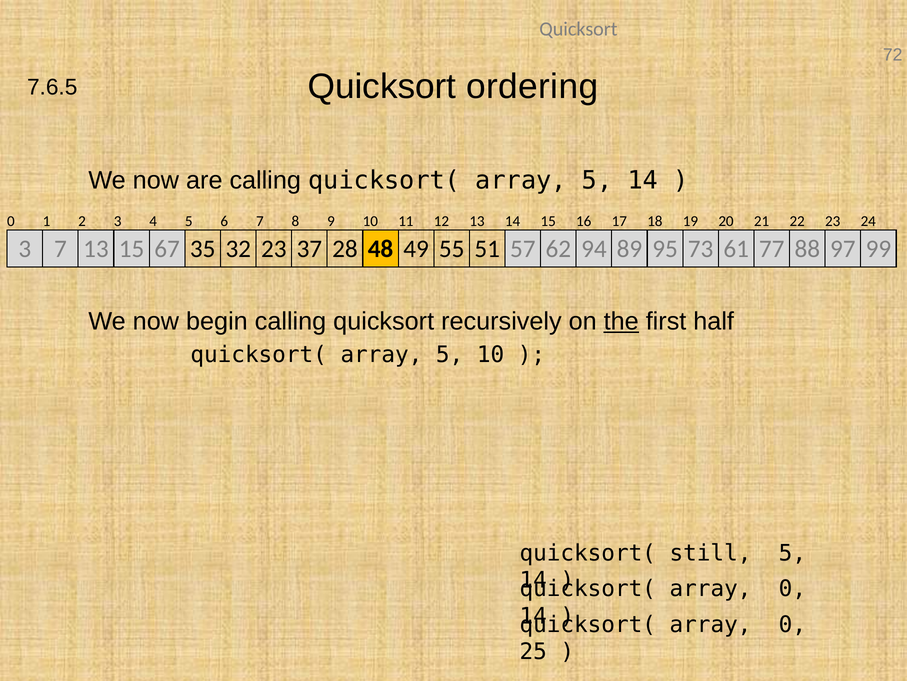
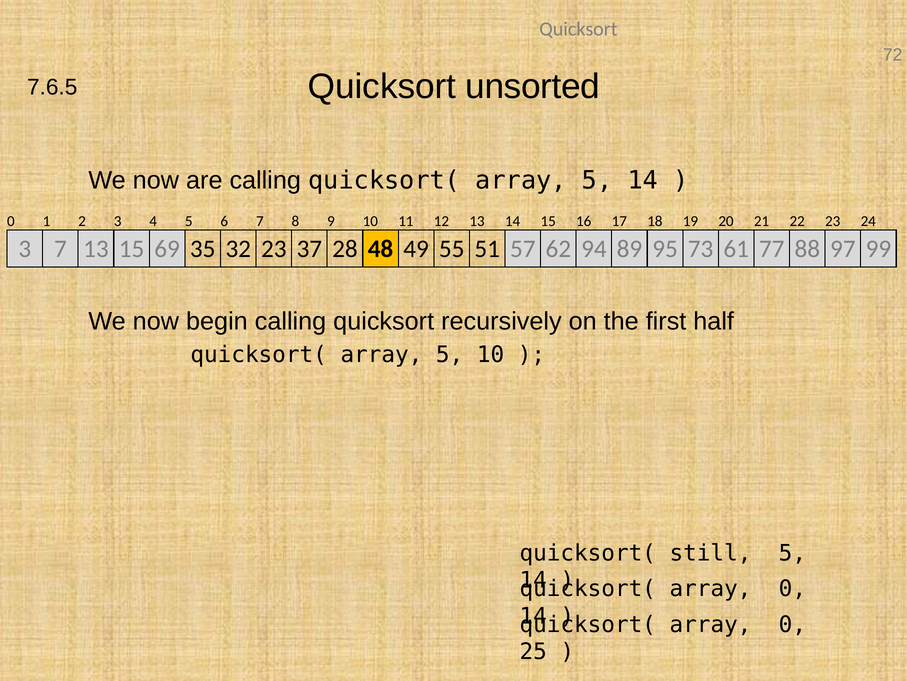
ordering: ordering -> unsorted (533, 86)
67: 67 -> 69 (167, 248)
the underline: present -> none (621, 321)
